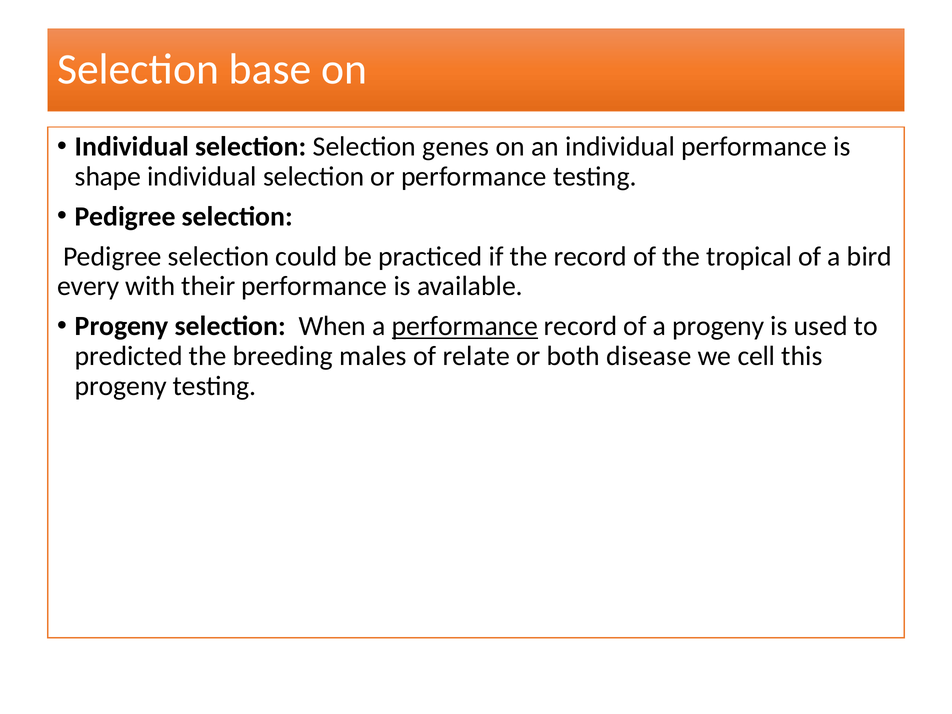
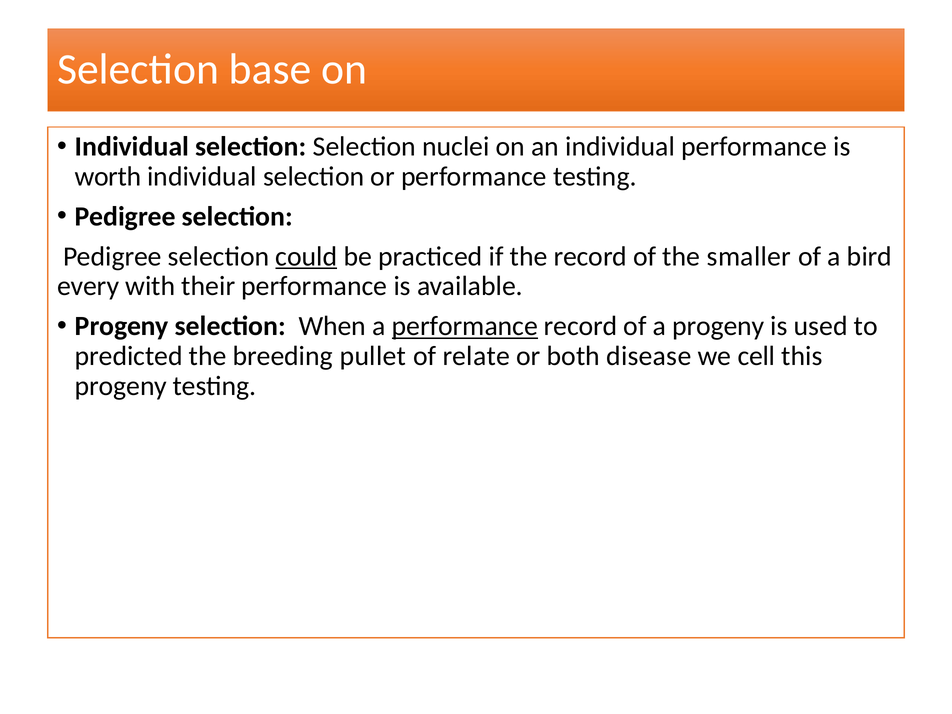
genes: genes -> nuclei (456, 147)
shape: shape -> worth (108, 177)
could underline: none -> present (306, 256)
tropical: tropical -> smaller (749, 256)
males: males -> pullet (373, 356)
